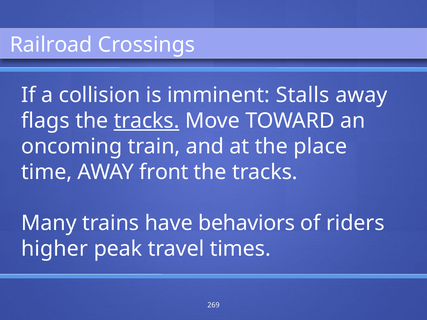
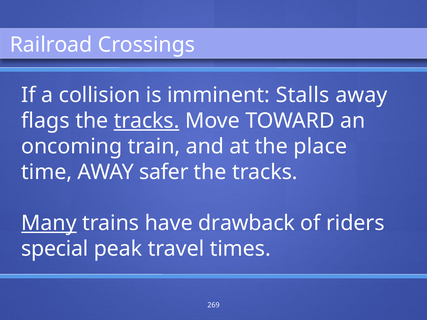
front: front -> safer (164, 172)
Many underline: none -> present (49, 223)
behaviors: behaviors -> drawback (247, 223)
higher: higher -> special (55, 249)
